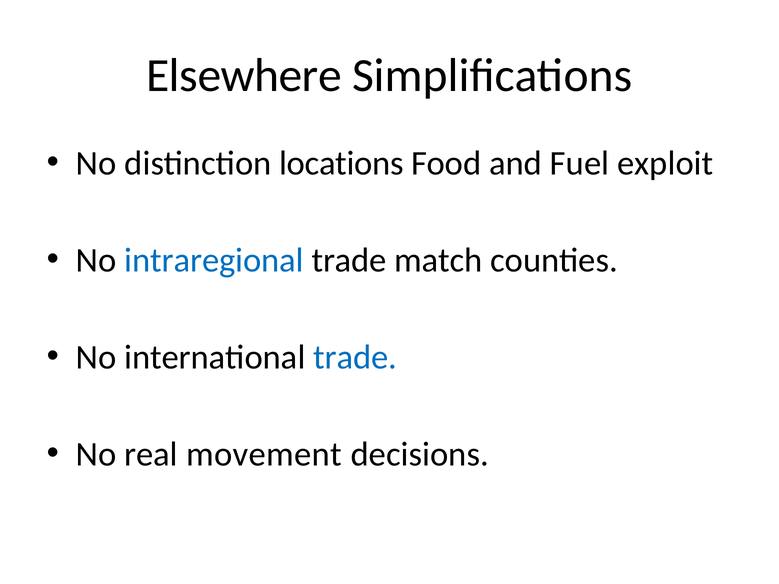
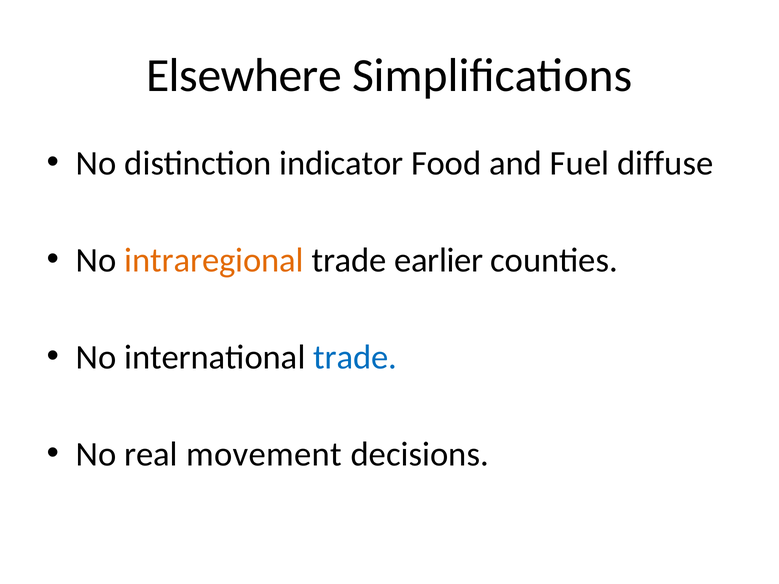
locations: locations -> indicator (341, 163)
exploit: exploit -> diffuse (665, 163)
intraregional colour: blue -> orange (214, 260)
match: match -> earlier (439, 260)
